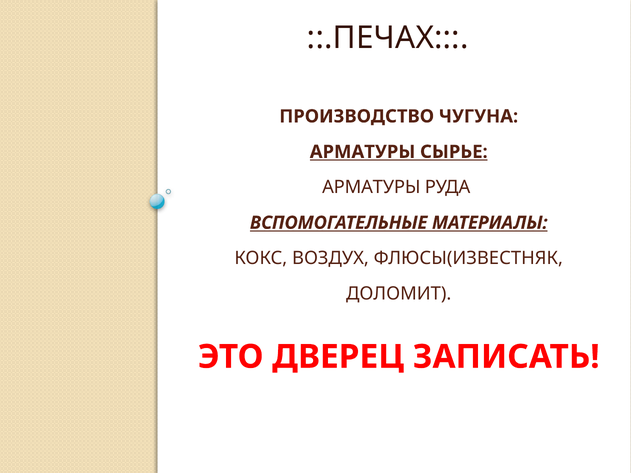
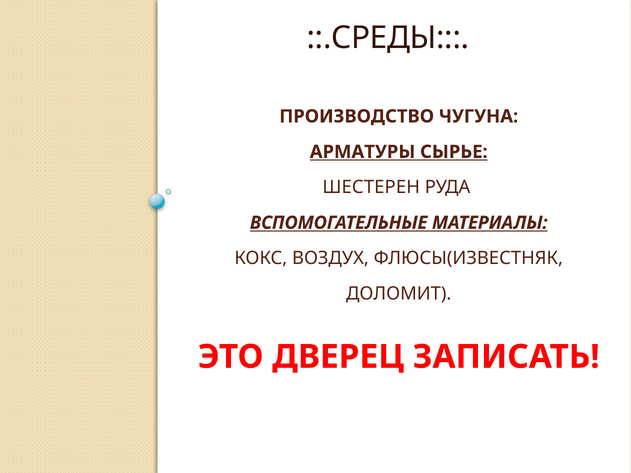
::.ПЕЧАХ: ::.ПЕЧАХ -> ::.СРЕДЫ (388, 38)
АРМАТУРЫ: АРМАТУРЫ -> ШЕСТЕРЕН (371, 187)
